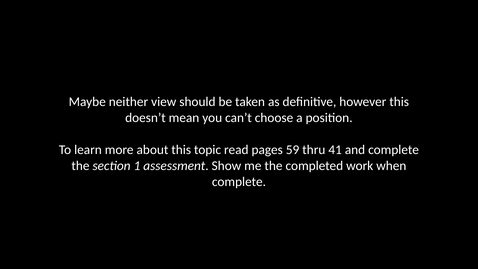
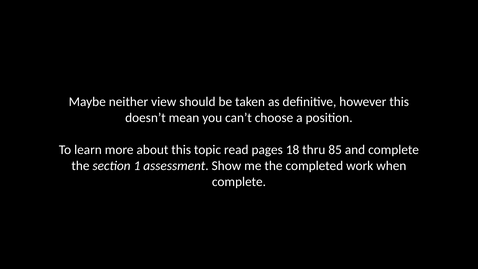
59: 59 -> 18 (293, 150)
41: 41 -> 85 (335, 150)
